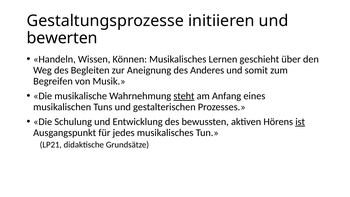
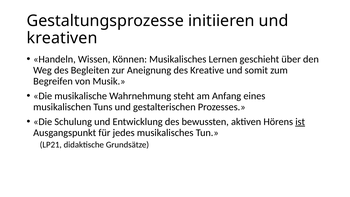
bewerten: bewerten -> kreativen (62, 38)
Anderes: Anderes -> Kreative (207, 70)
steht underline: present -> none (184, 96)
